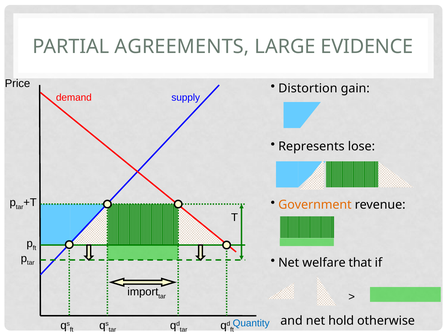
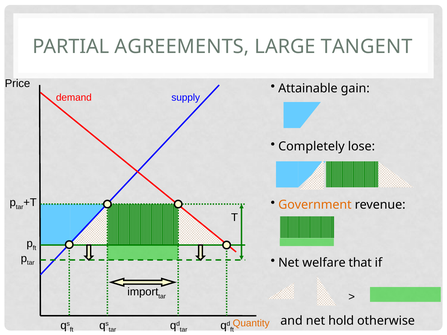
EVIDENCE: EVIDENCE -> TANGENT (367, 47)
Distortion: Distortion -> Attainable (308, 89)
Represents: Represents -> Completely (311, 147)
Quantity colour: blue -> orange (251, 323)
